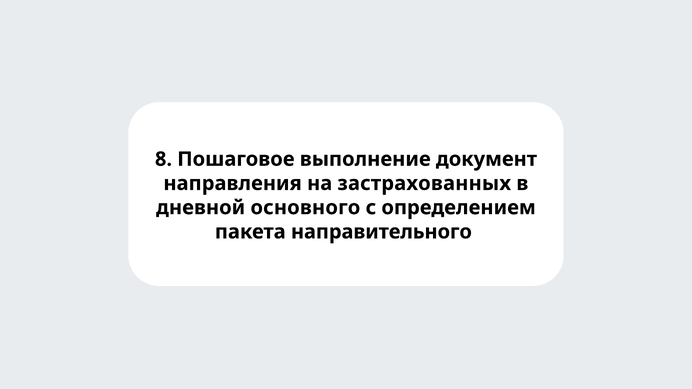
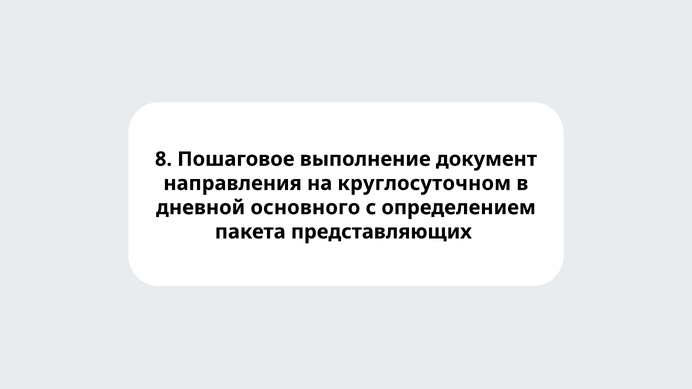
застрахованных: застрахованных -> круглосуточном (424, 183)
направительного: направительного -> представляющих (381, 232)
